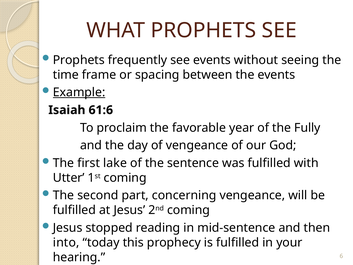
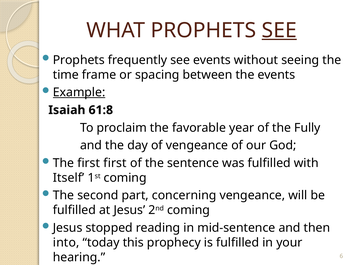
SEE underline: none -> present (279, 30)
61:6: 61:6 -> 61:8 (101, 110)
first lake: lake -> first (115, 163)
Utter: Utter -> Itself (69, 178)
